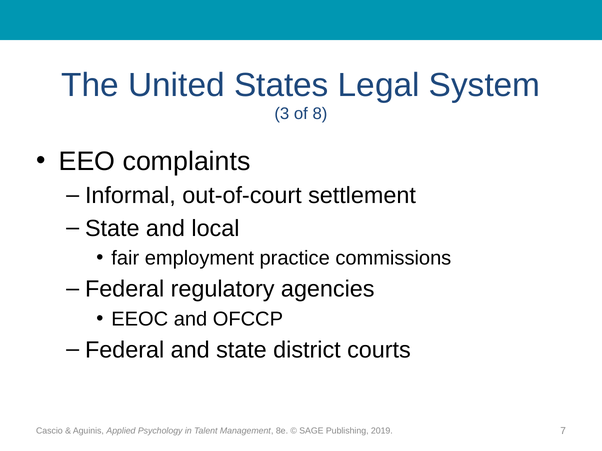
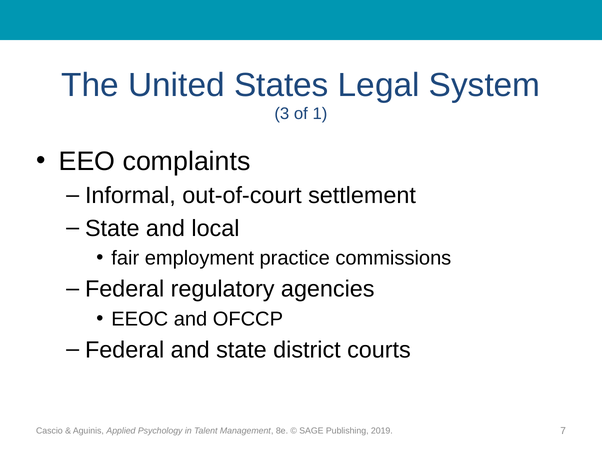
8: 8 -> 1 (320, 114)
